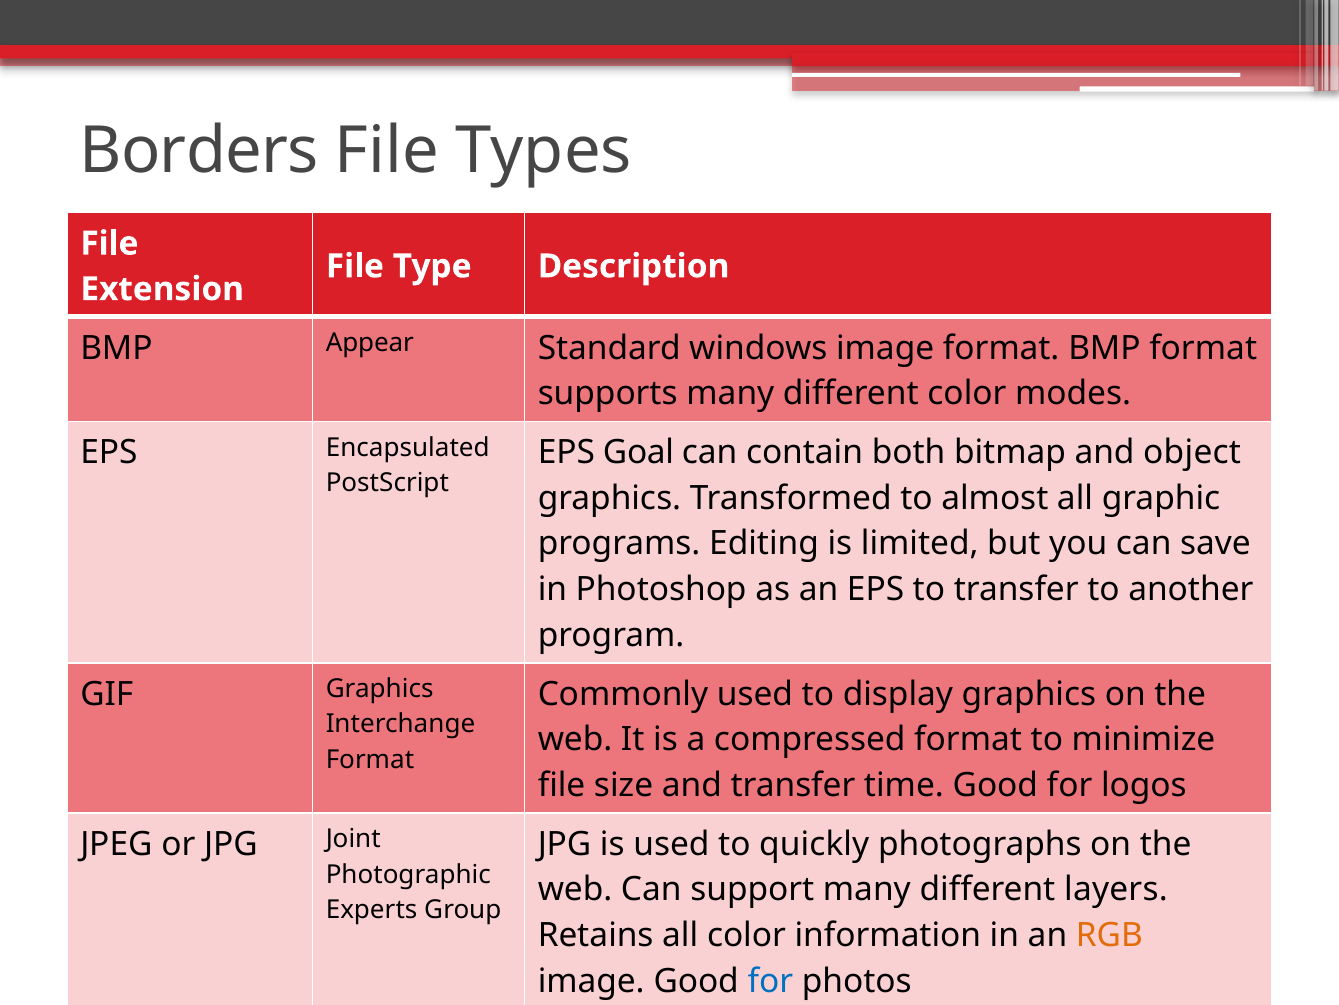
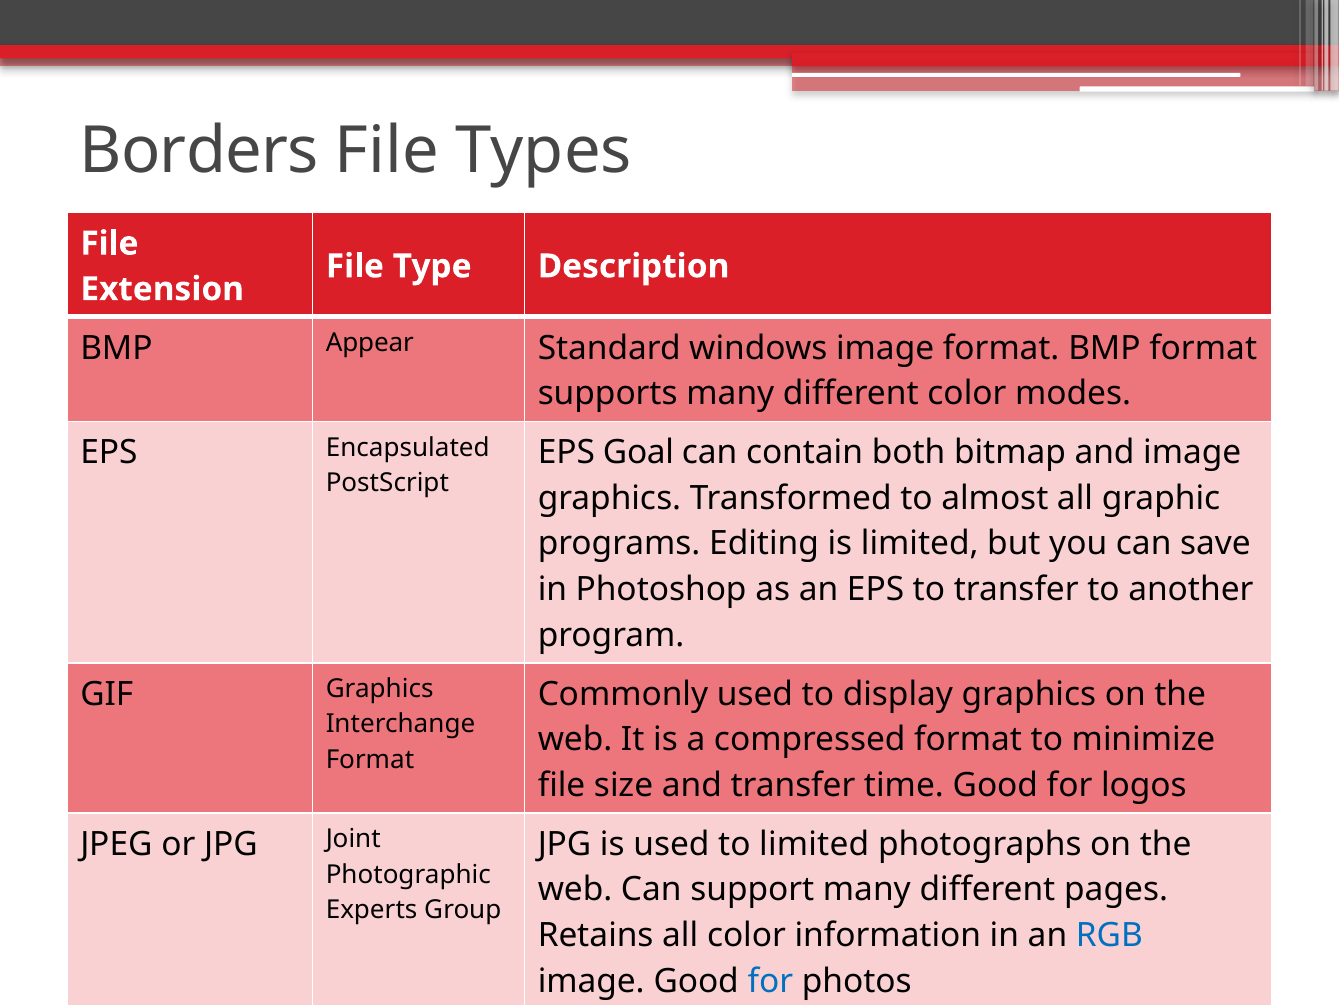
and object: object -> image (1192, 452)
to quickly: quickly -> limited (814, 844)
layers: layers -> pages (1116, 889)
RGB colour: orange -> blue (1109, 935)
